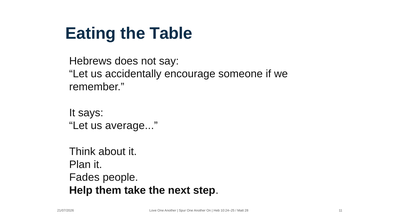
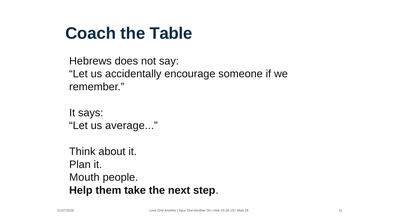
Eating: Eating -> Coach (91, 33)
Fades: Fades -> Mouth (84, 177)
